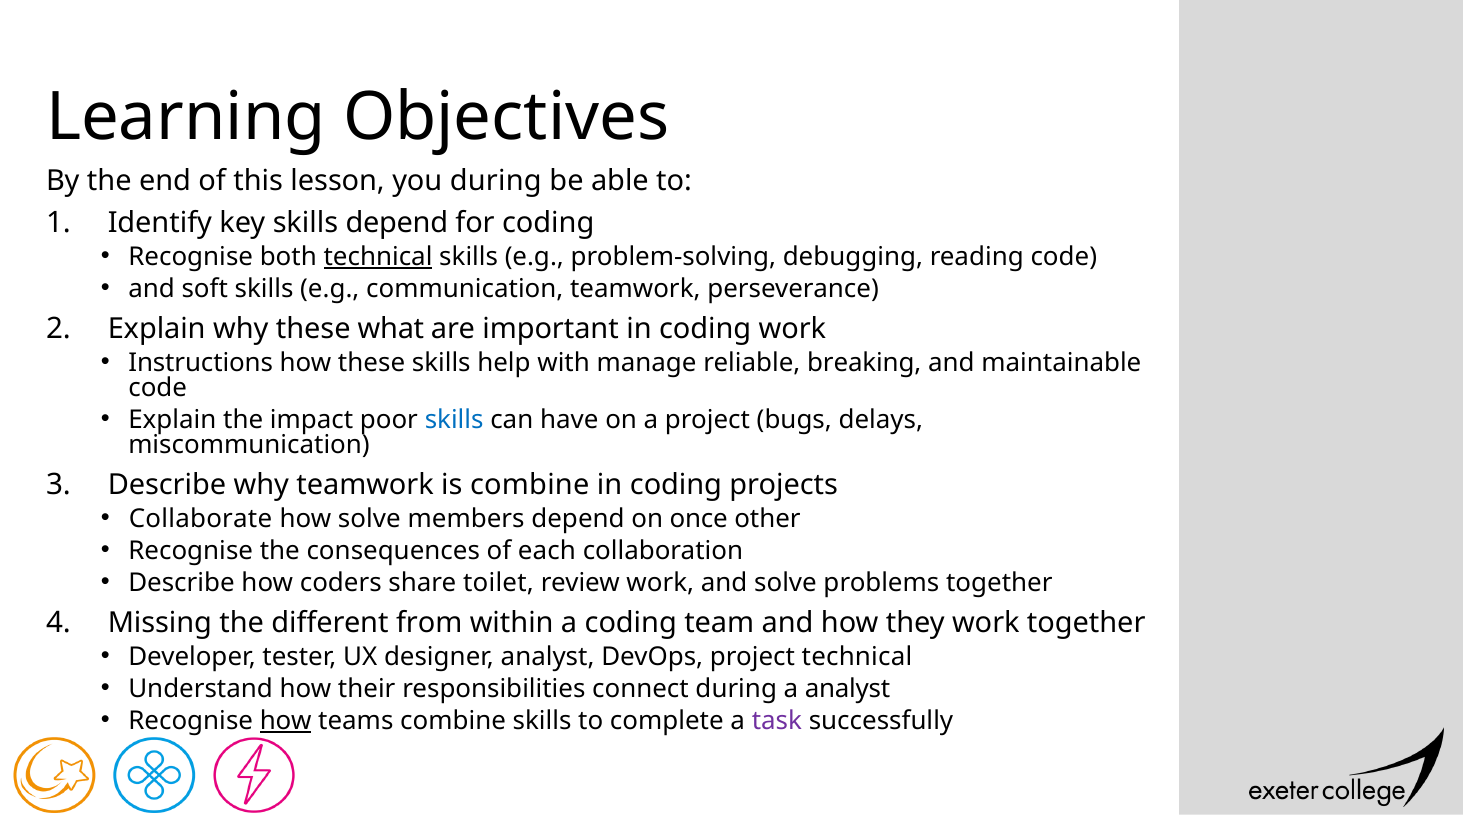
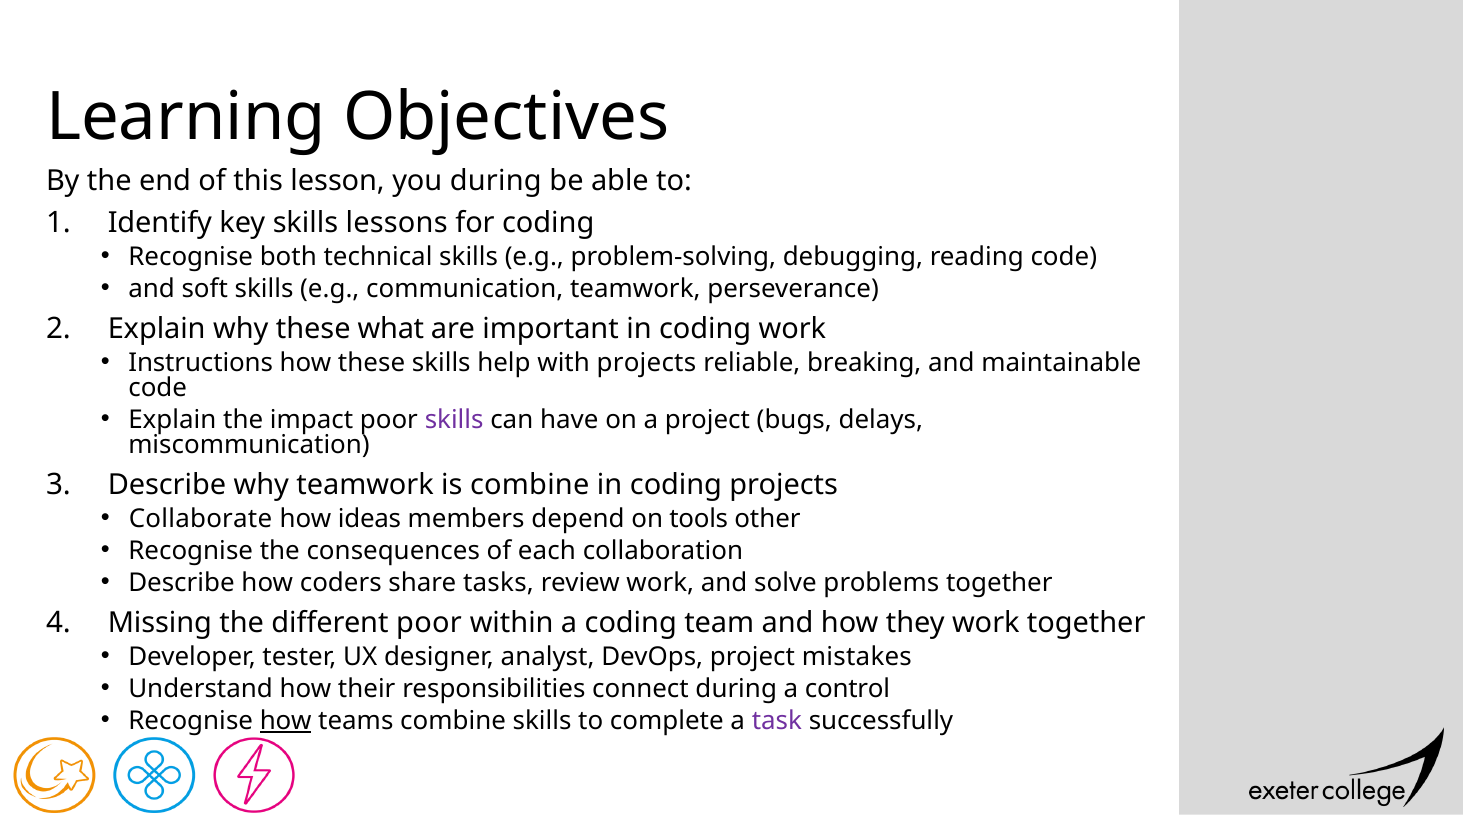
skills depend: depend -> lessons (397, 223)
technical underline: present -> none (378, 257)
with manage: manage -> projects (646, 363)
skills colour: blue -> purple (454, 420)
how solve: solve -> ideas (369, 519)
once: once -> tools (699, 519)
toilet: toilet -> tasks (498, 583)
different from: from -> poor (429, 623)
project technical: technical -> mistakes (857, 657)
a analyst: analyst -> control (847, 689)
